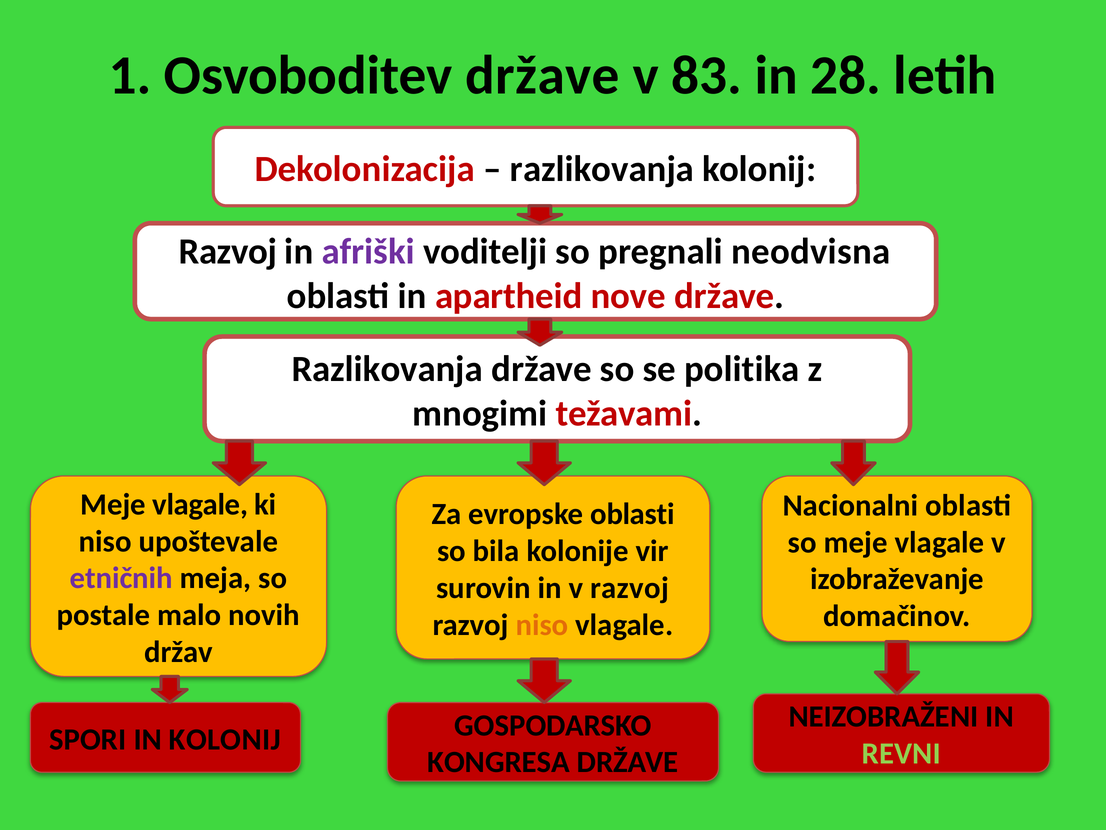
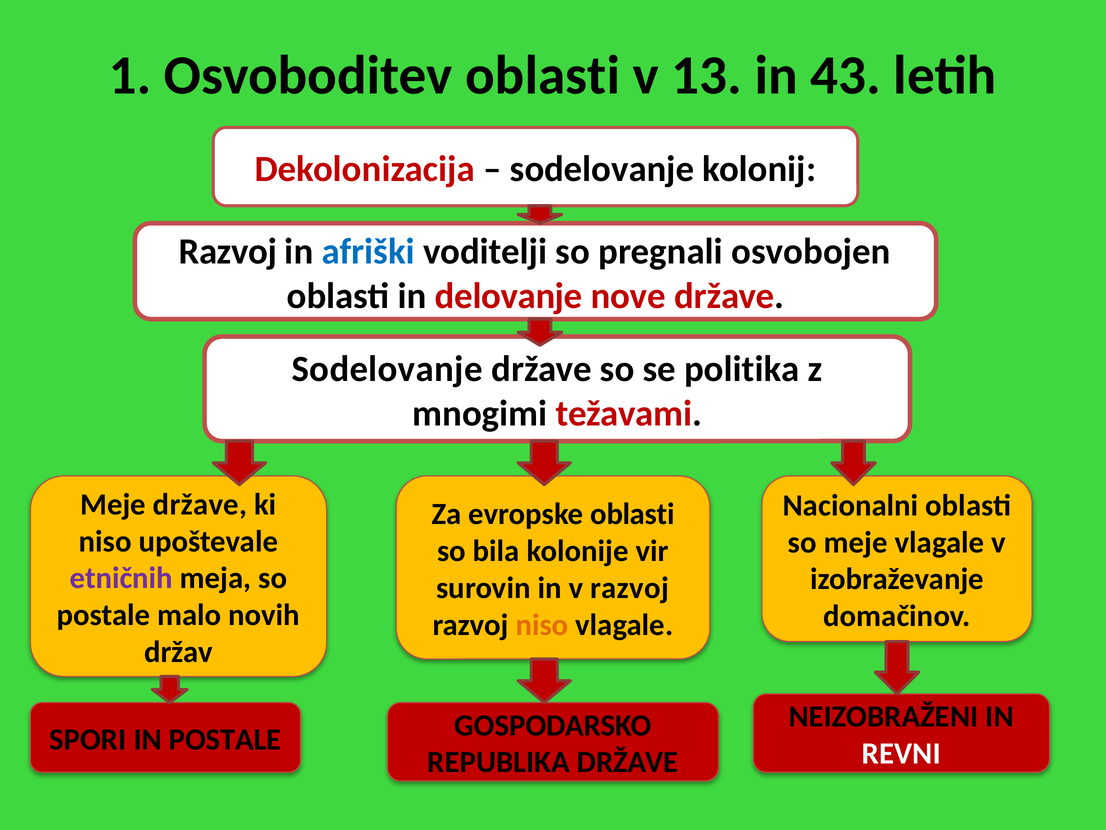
Osvoboditev države: države -> oblasti (543, 75)
83: 83 -> 13 (707, 75)
28: 28 -> 43 (846, 75)
razlikovanja: razlikovanja -> sodelovanje (602, 169)
afriški colour: purple -> blue (368, 251)
neodvisna: neodvisna -> osvobojen (811, 251)
apartheid: apartheid -> delovanje (509, 296)
Razlikovanja: Razlikovanja -> Sodelovanje (387, 369)
vlagale: vlagale -> države (200, 504)
IN KOLONIJ: KOLONIJ -> POSTALE (225, 739)
REVNI colour: light green -> white (901, 753)
KONGRESA: KONGRESA -> REPUBLIKA (499, 762)
